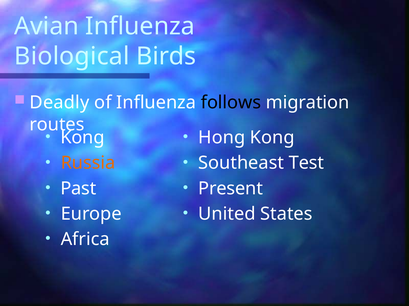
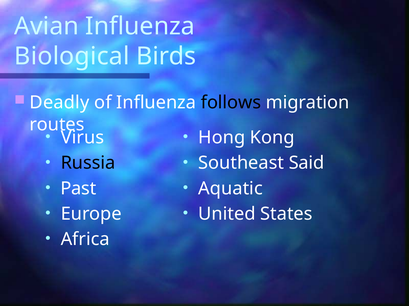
Kong: Kong -> Virus (82, 138)
Russia colour: orange -> black (88, 163)
Test: Test -> Said (306, 163)
Present: Present -> Aquatic (231, 189)
